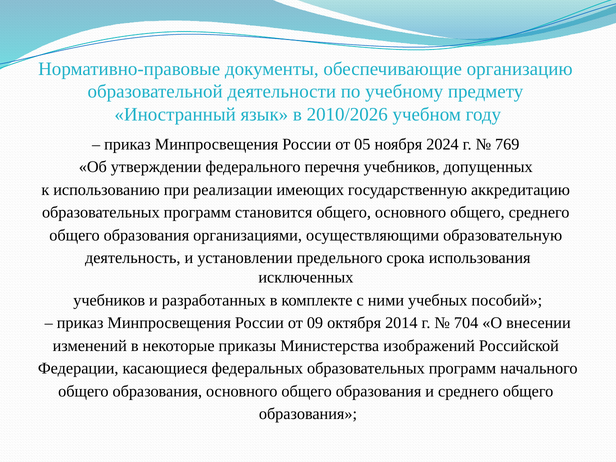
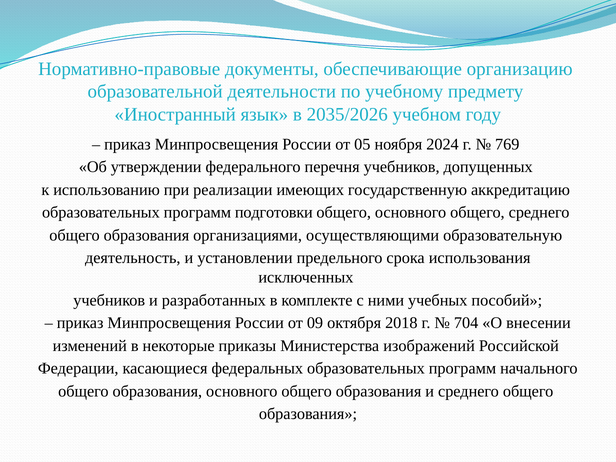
2010/2026: 2010/2026 -> 2035/2026 (347, 114)
становится: становится -> подготовки (274, 213)
2014: 2014 -> 2018 (401, 323)
